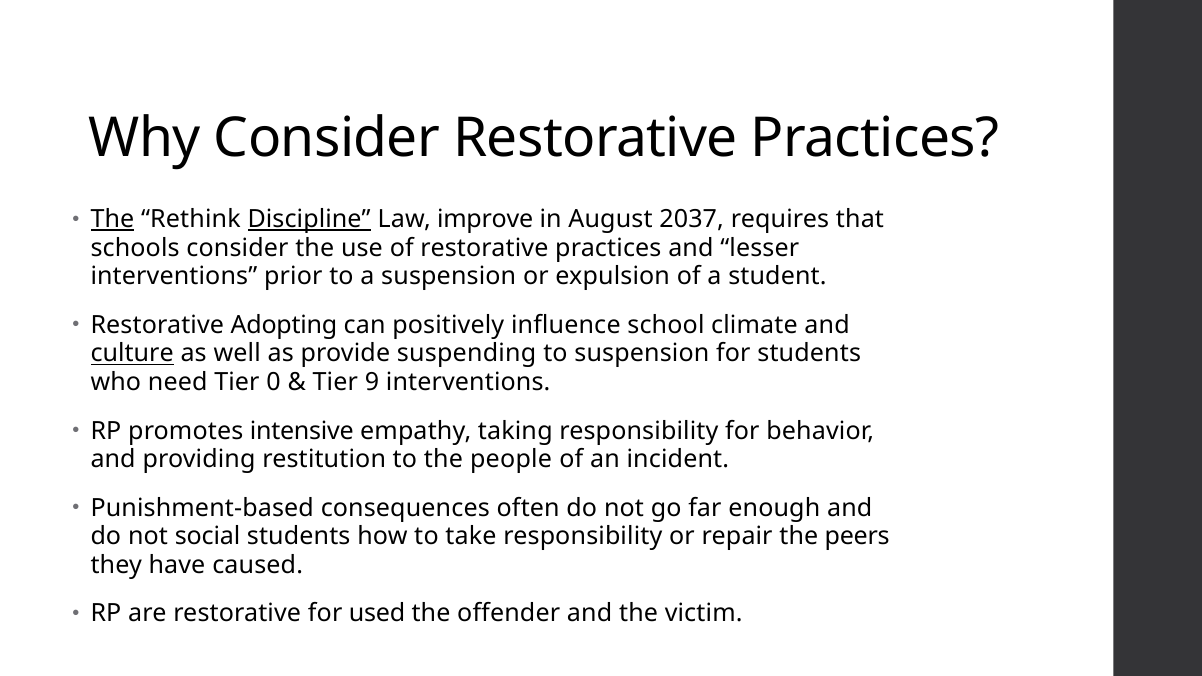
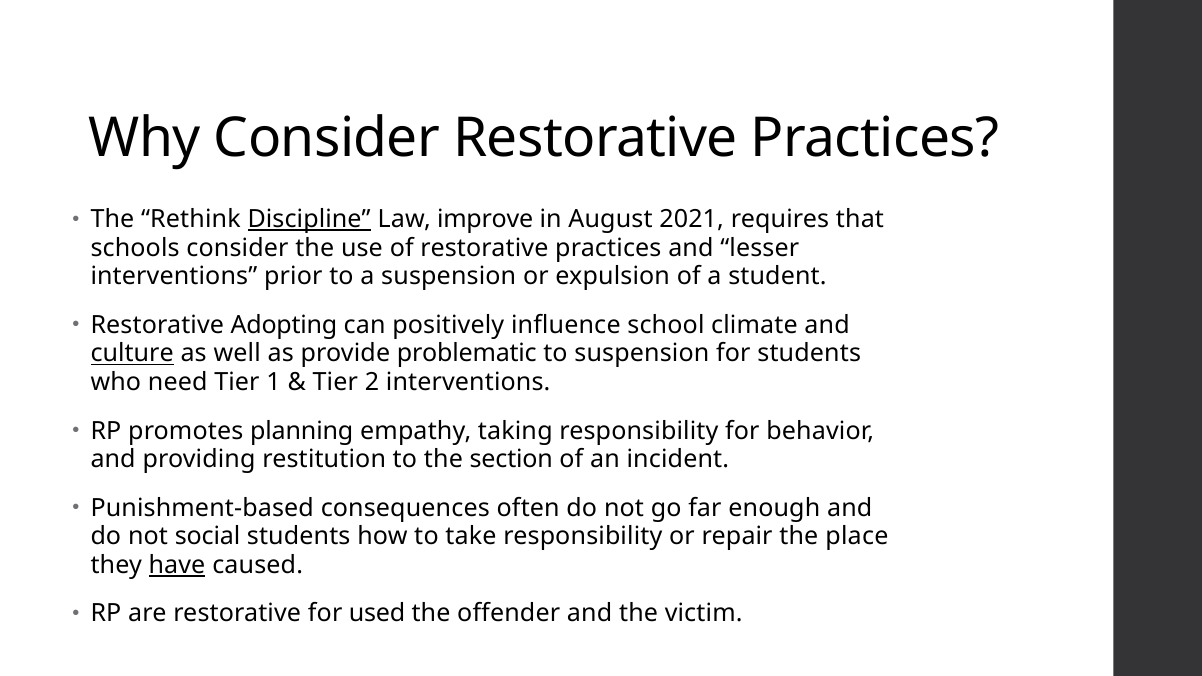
The underline: present -> none (112, 219)
2037: 2037 -> 2021 (692, 219)
suspending: suspending -> problematic (467, 354)
0: 0 -> 1 (274, 382)
9: 9 -> 2 (372, 382)
intensive: intensive -> planning (302, 431)
people: people -> section (511, 459)
peers: peers -> place (857, 537)
have underline: none -> present (177, 565)
